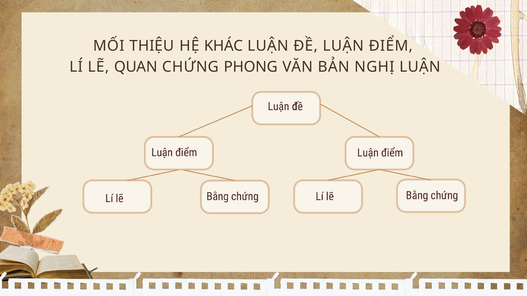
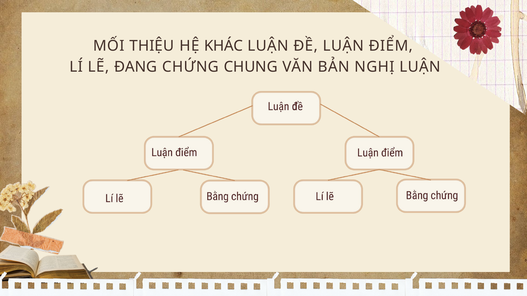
QUAN: QUAN -> ĐANG (136, 67)
PHONG: PHONG -> CHUNG (251, 67)
